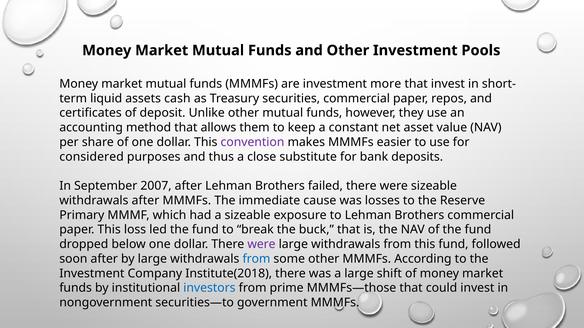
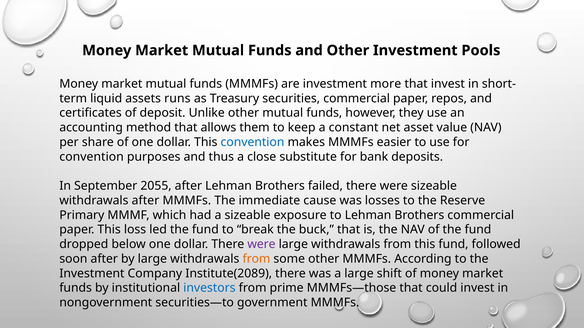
cash: cash -> runs (177, 99)
convention colour: purple -> blue (252, 142)
considered: considered -> convention (92, 157)
2007: 2007 -> 2055 (156, 186)
from colour: blue -> orange (256, 259)
Institute(2018: Institute(2018 -> Institute(2089 (229, 274)
